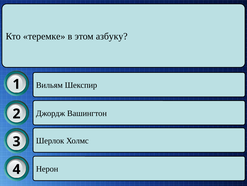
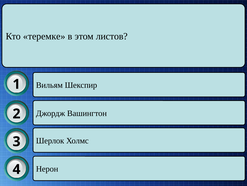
азбуку: азбуку -> листов (112, 36)
